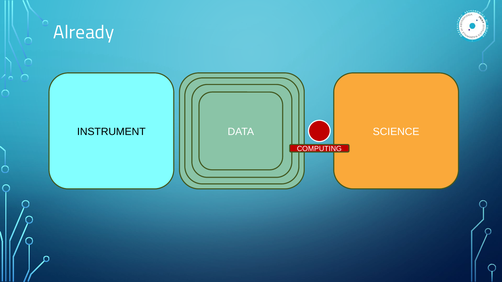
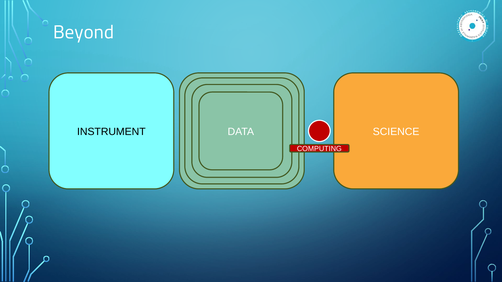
Already: Already -> Beyond (84, 32)
